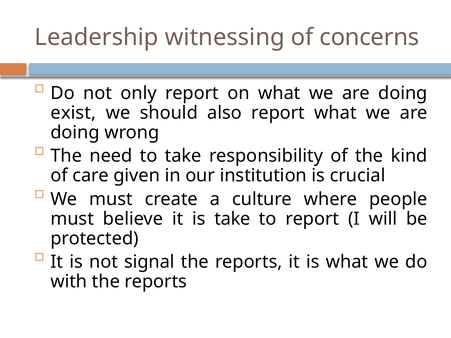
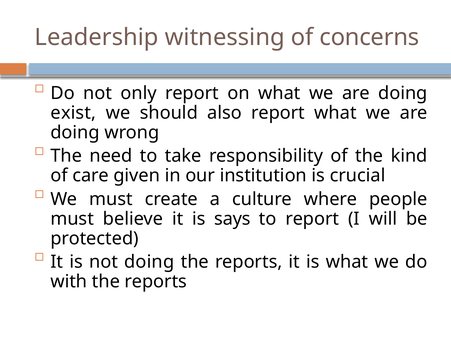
is take: take -> says (232, 219)
not signal: signal -> doing (149, 262)
